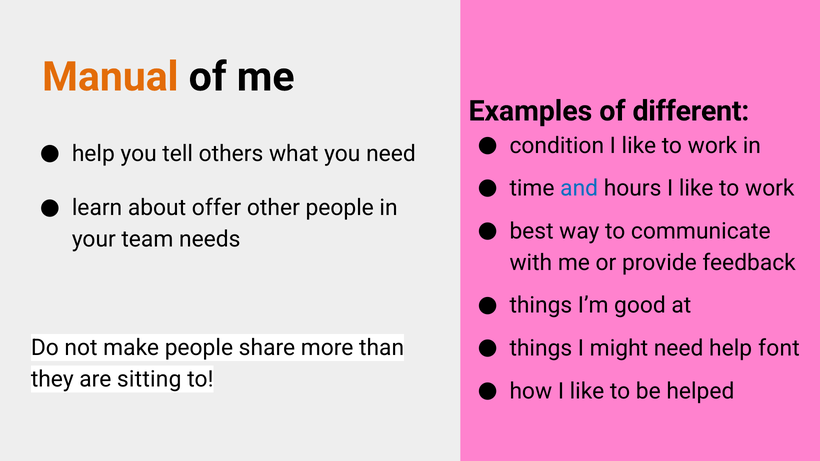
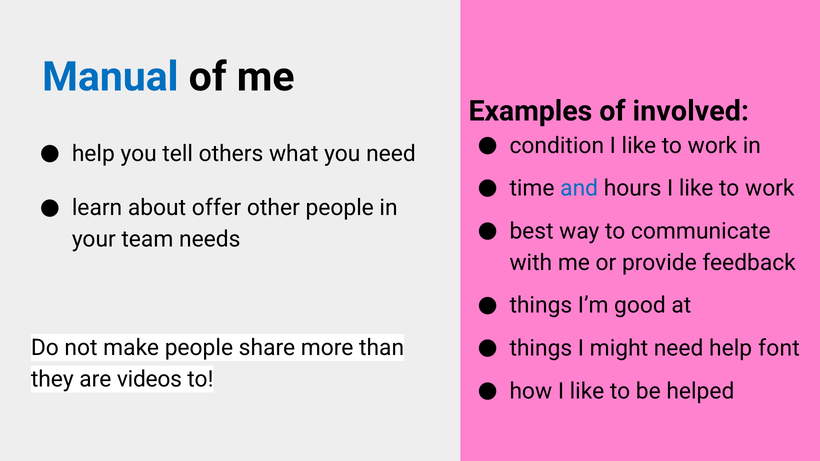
Manual colour: orange -> blue (110, 77)
different: different -> involved (691, 111)
sitting: sitting -> videos (149, 379)
